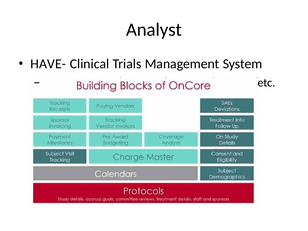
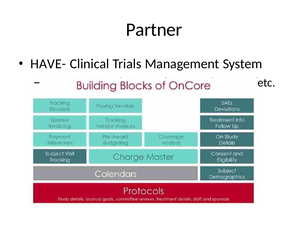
Analyst: Analyst -> Partner (154, 30)
